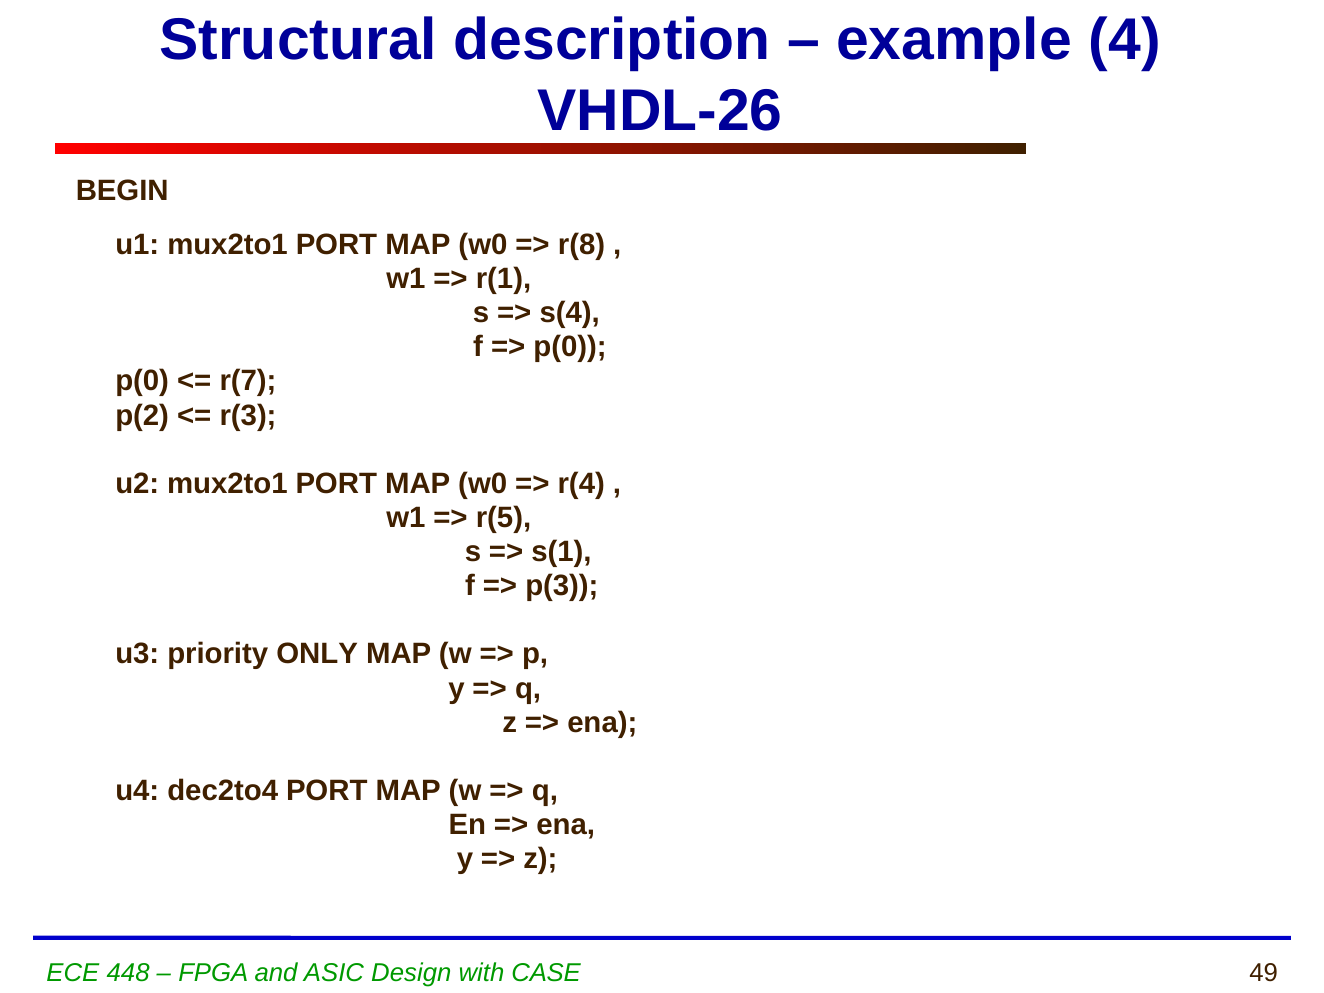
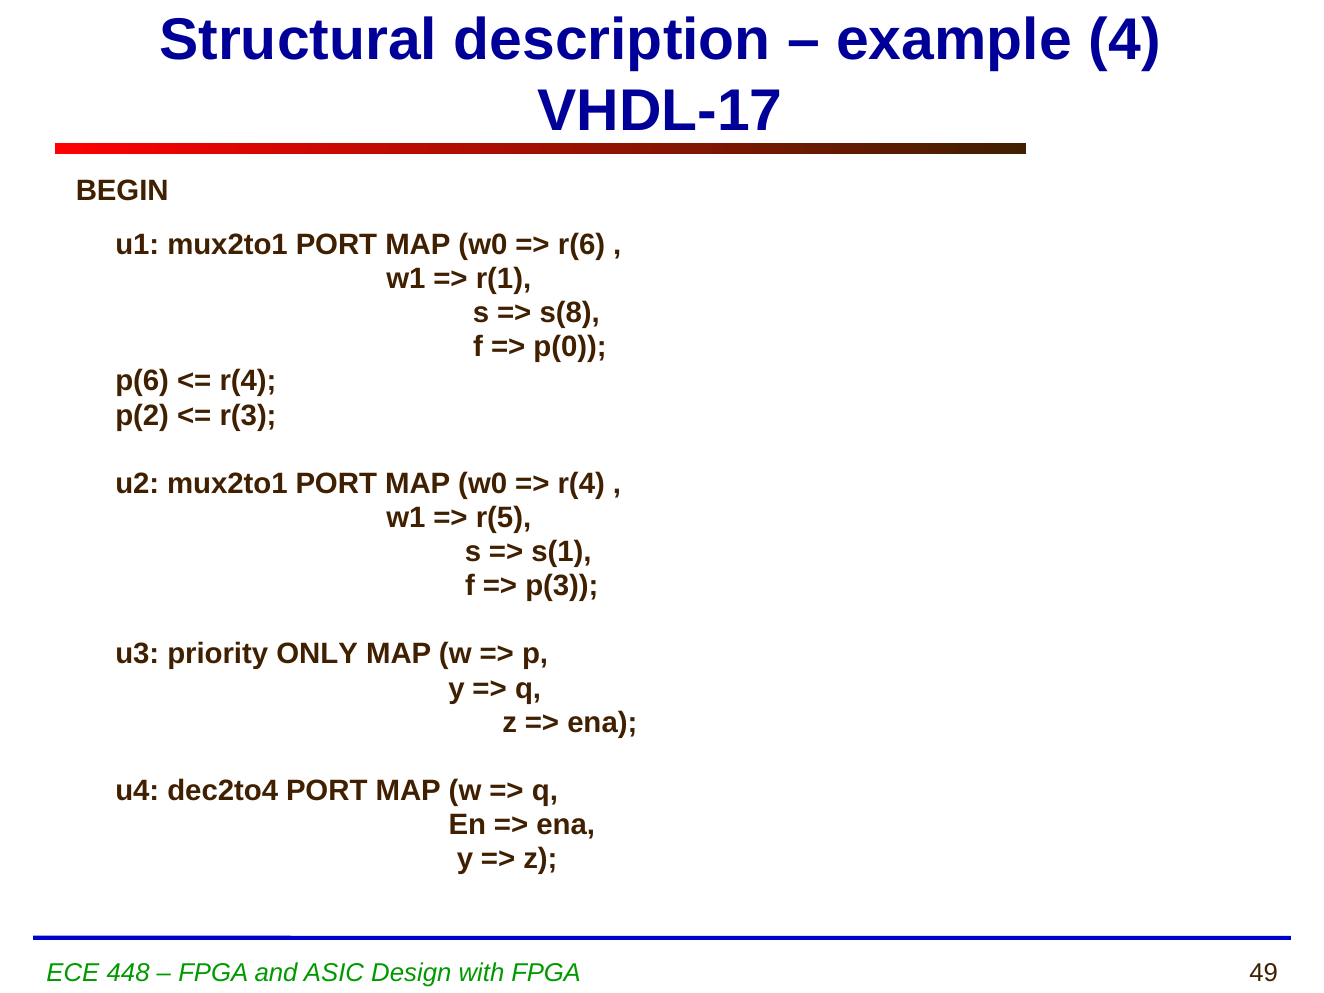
VHDL-26: VHDL-26 -> VHDL-17 (660, 111)
r(8: r(8 -> r(6 (582, 245)
s(4: s(4 -> s(8 (570, 313)
p(0: p(0 -> p(6 (142, 381)
r(7: r(7 -> r(4 (248, 381)
with CASE: CASE -> FPGA (546, 973)
